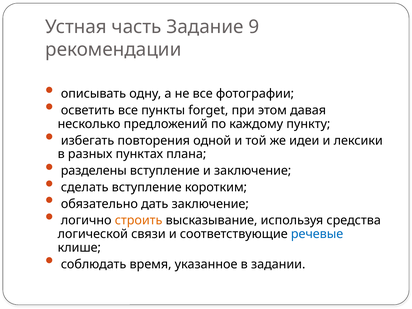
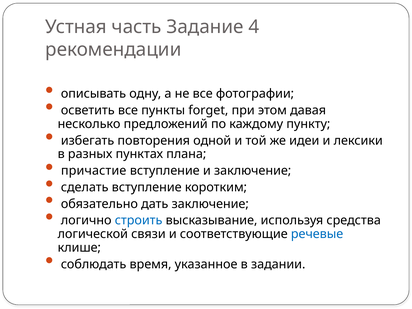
9: 9 -> 4 (254, 27)
разделены: разделены -> причастие (94, 171)
строить colour: orange -> blue (139, 220)
